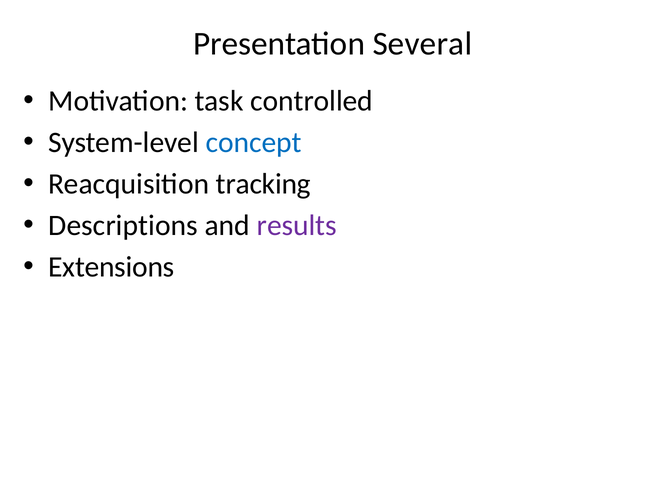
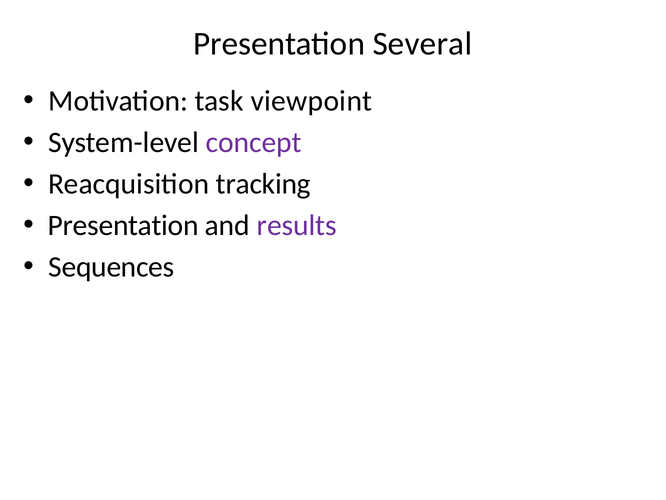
controlled: controlled -> viewpoint (311, 101)
concept colour: blue -> purple (254, 142)
Descriptions: Descriptions -> Presentation (123, 225)
Extensions: Extensions -> Sequences (111, 267)
